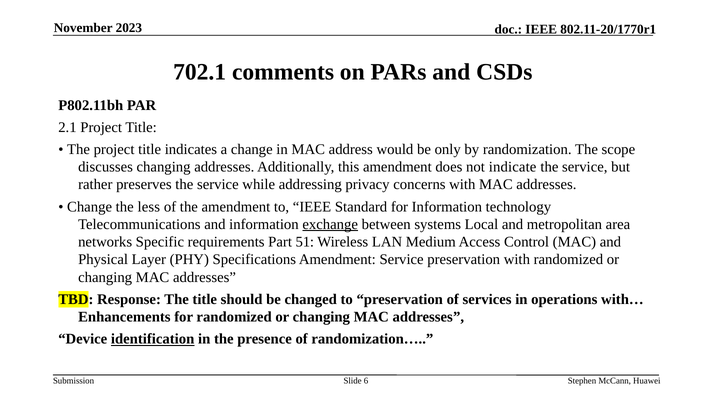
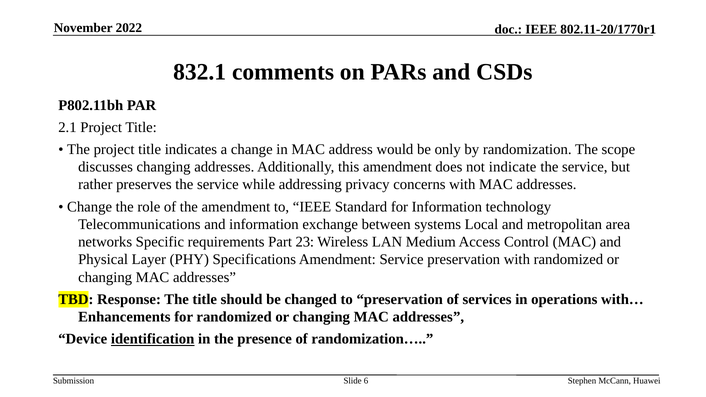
2023: 2023 -> 2022 (129, 28)
702.1: 702.1 -> 832.1 (200, 72)
less: less -> role (149, 207)
exchange underline: present -> none (330, 224)
51: 51 -> 23 (305, 242)
